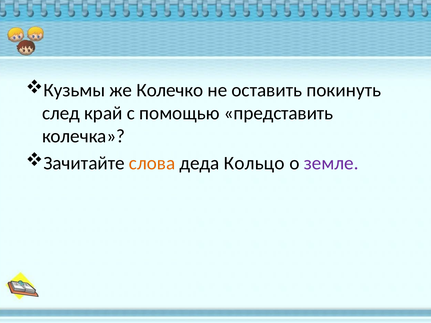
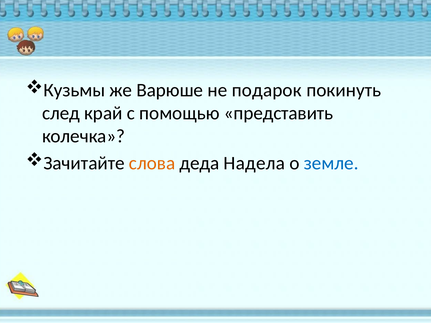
Колечко: Колечко -> Варюше (170, 90)
оставить: оставить -> подарок (267, 90)
Кольцо: Кольцо -> Надела (254, 163)
земле colour: purple -> blue (331, 163)
